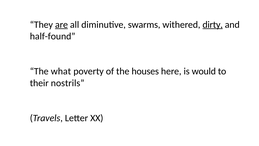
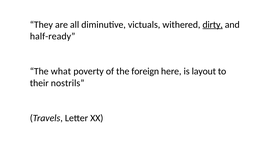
are underline: present -> none (61, 25)
swarms: swarms -> victuals (144, 25)
half-found: half-found -> half-ready (53, 36)
houses: houses -> foreign (145, 71)
would: would -> layout (204, 71)
